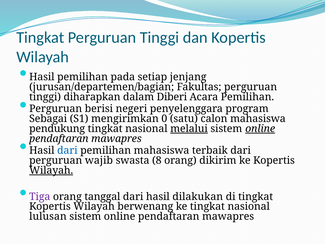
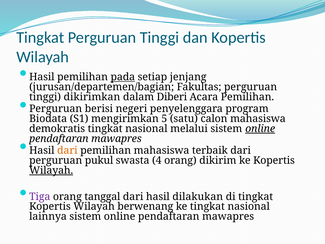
pada underline: none -> present (123, 77)
diharapkan: diharapkan -> dikirimkan (92, 97)
Sebagai: Sebagai -> Biodata (48, 119)
0: 0 -> 5 (164, 119)
pendukung: pendukung -> demokratis (57, 129)
melalui underline: present -> none (189, 129)
dari colour: blue -> orange (67, 150)
wajib: wajib -> pukul (99, 160)
8: 8 -> 4 (157, 160)
lulusan: lulusan -> lainnya (48, 216)
